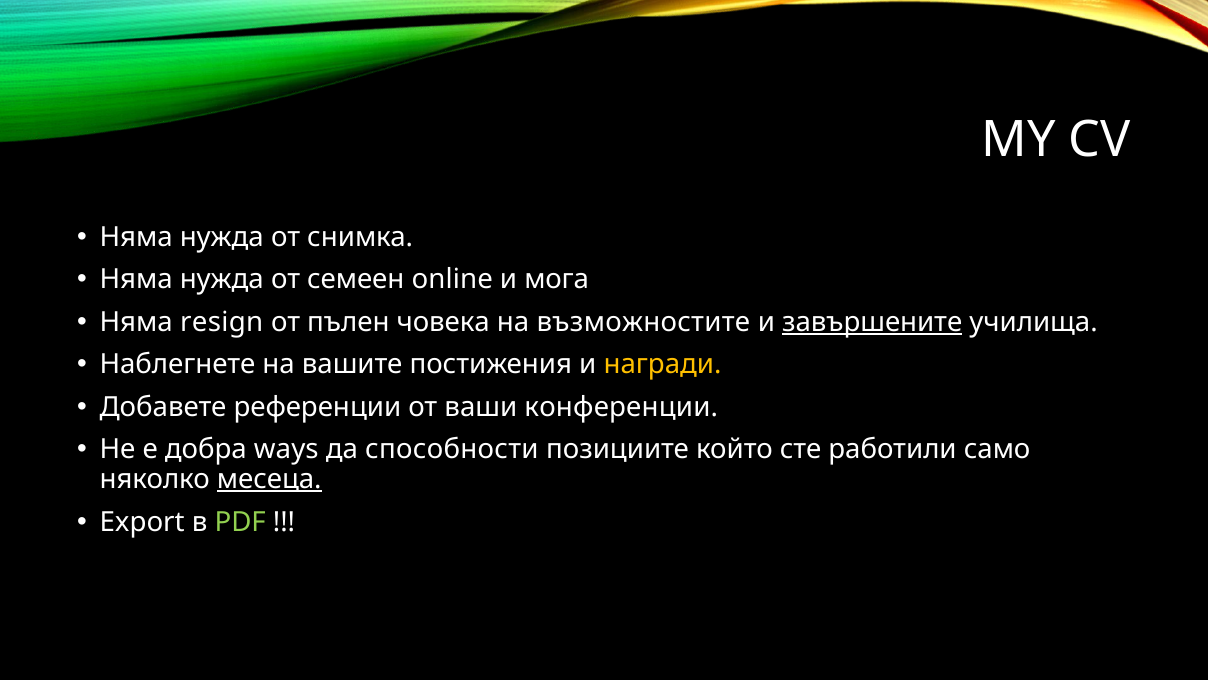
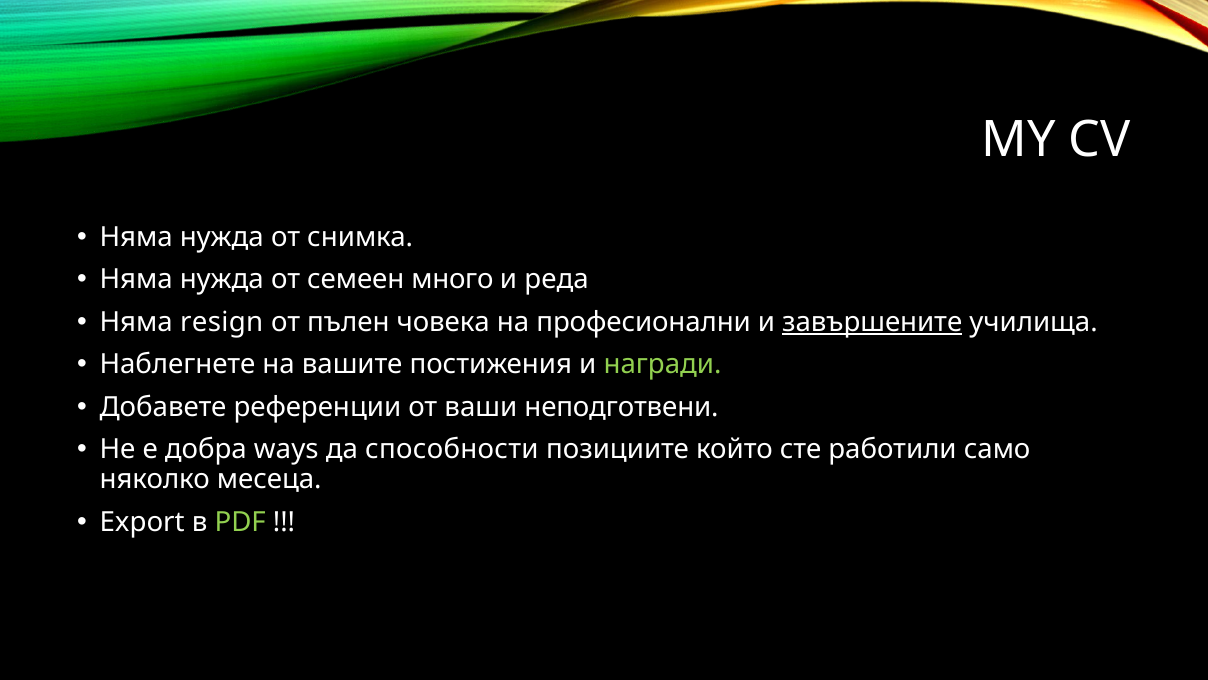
online: online -> много (452, 279)
мога: мога -> реда (557, 279)
възможностите: възможностите -> професионални (644, 322)
награди colour: yellow -> light green (663, 364)
конференции: конференции -> неподготвени (621, 407)
месеца underline: present -> none (269, 479)
